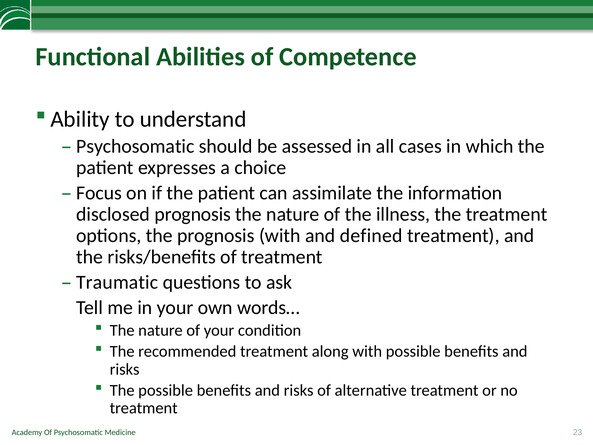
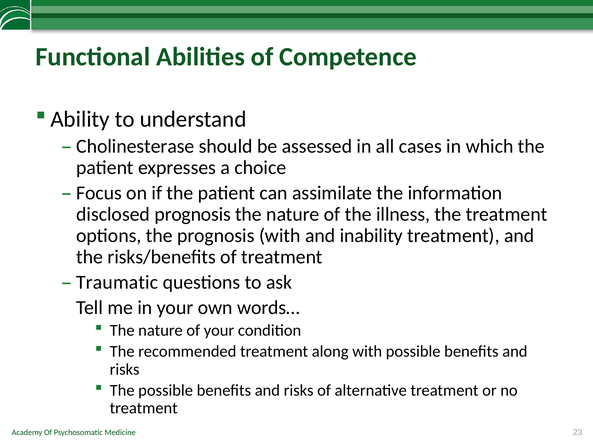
Psychosomatic: Psychosomatic -> Cholinesterase (135, 146)
defined: defined -> inability (371, 235)
